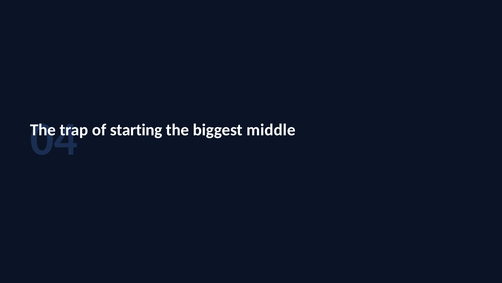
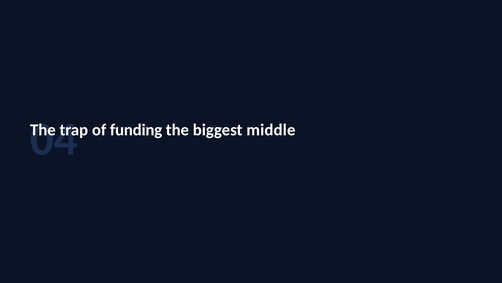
starting: starting -> funding (136, 130)
